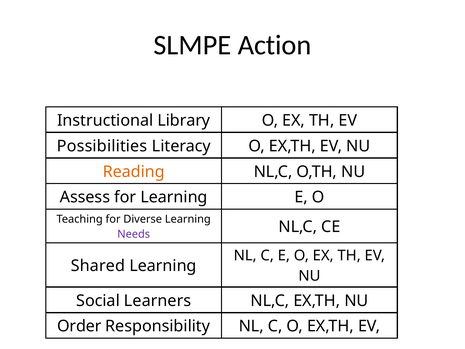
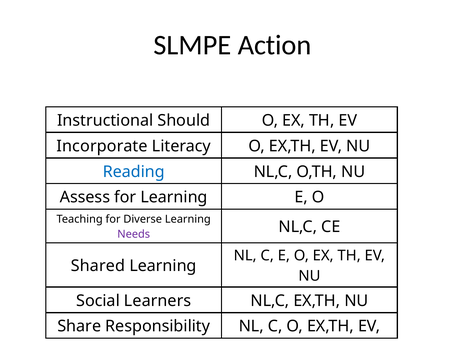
Library: Library -> Should (184, 120)
Possibilities: Possibilities -> Incorporate (102, 146)
Reading colour: orange -> blue (134, 172)
Order: Order -> Share (79, 326)
